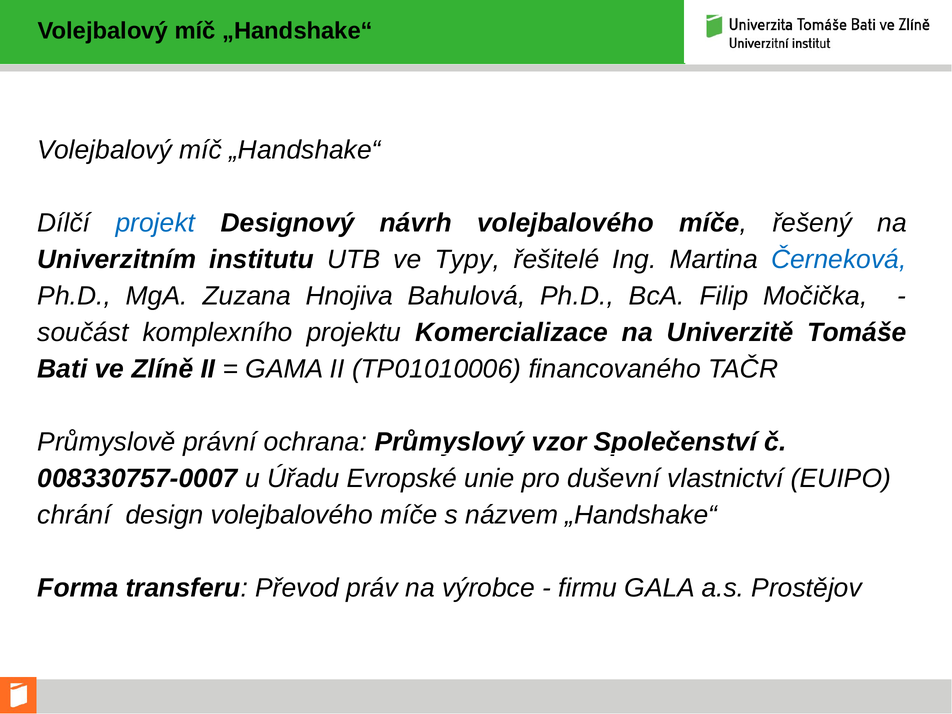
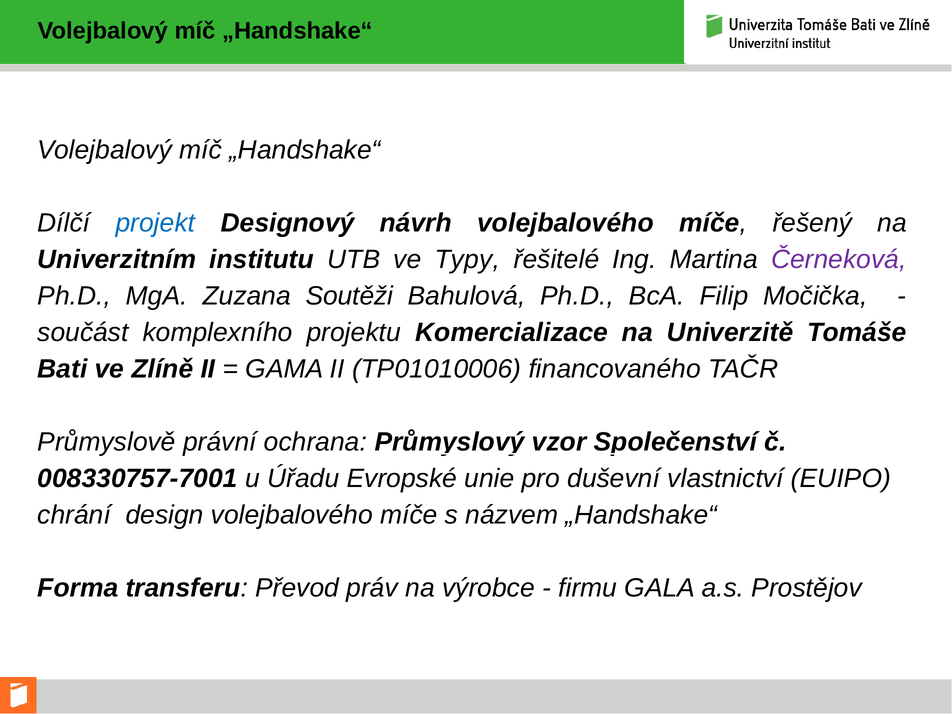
Černeková colour: blue -> purple (839, 259)
Hnojiva: Hnojiva -> Soutěži (349, 296)
008330757-0007: 008330757-0007 -> 008330757-7001 (137, 478)
